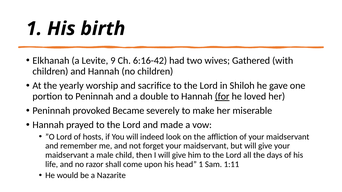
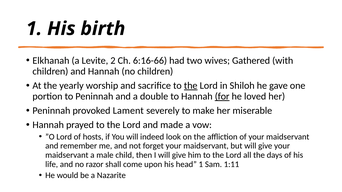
9: 9 -> 2 (113, 61)
6:16-42: 6:16-42 -> 6:16-66 (150, 61)
the underline: none -> present (191, 86)
Became: Became -> Lament (128, 111)
